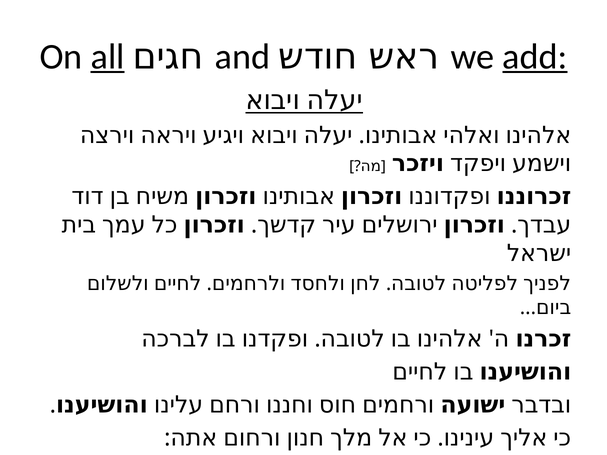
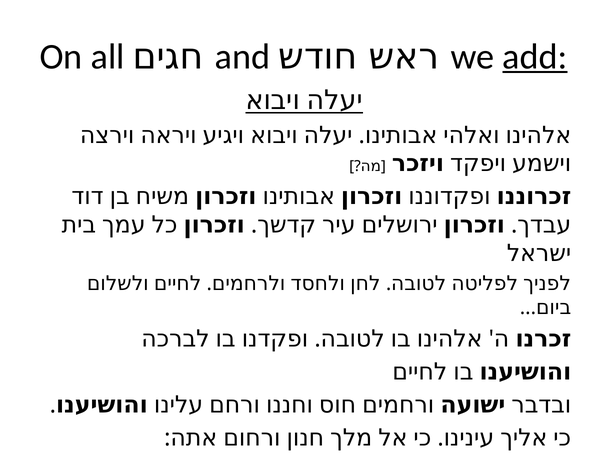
all underline: present -> none (108, 57)
